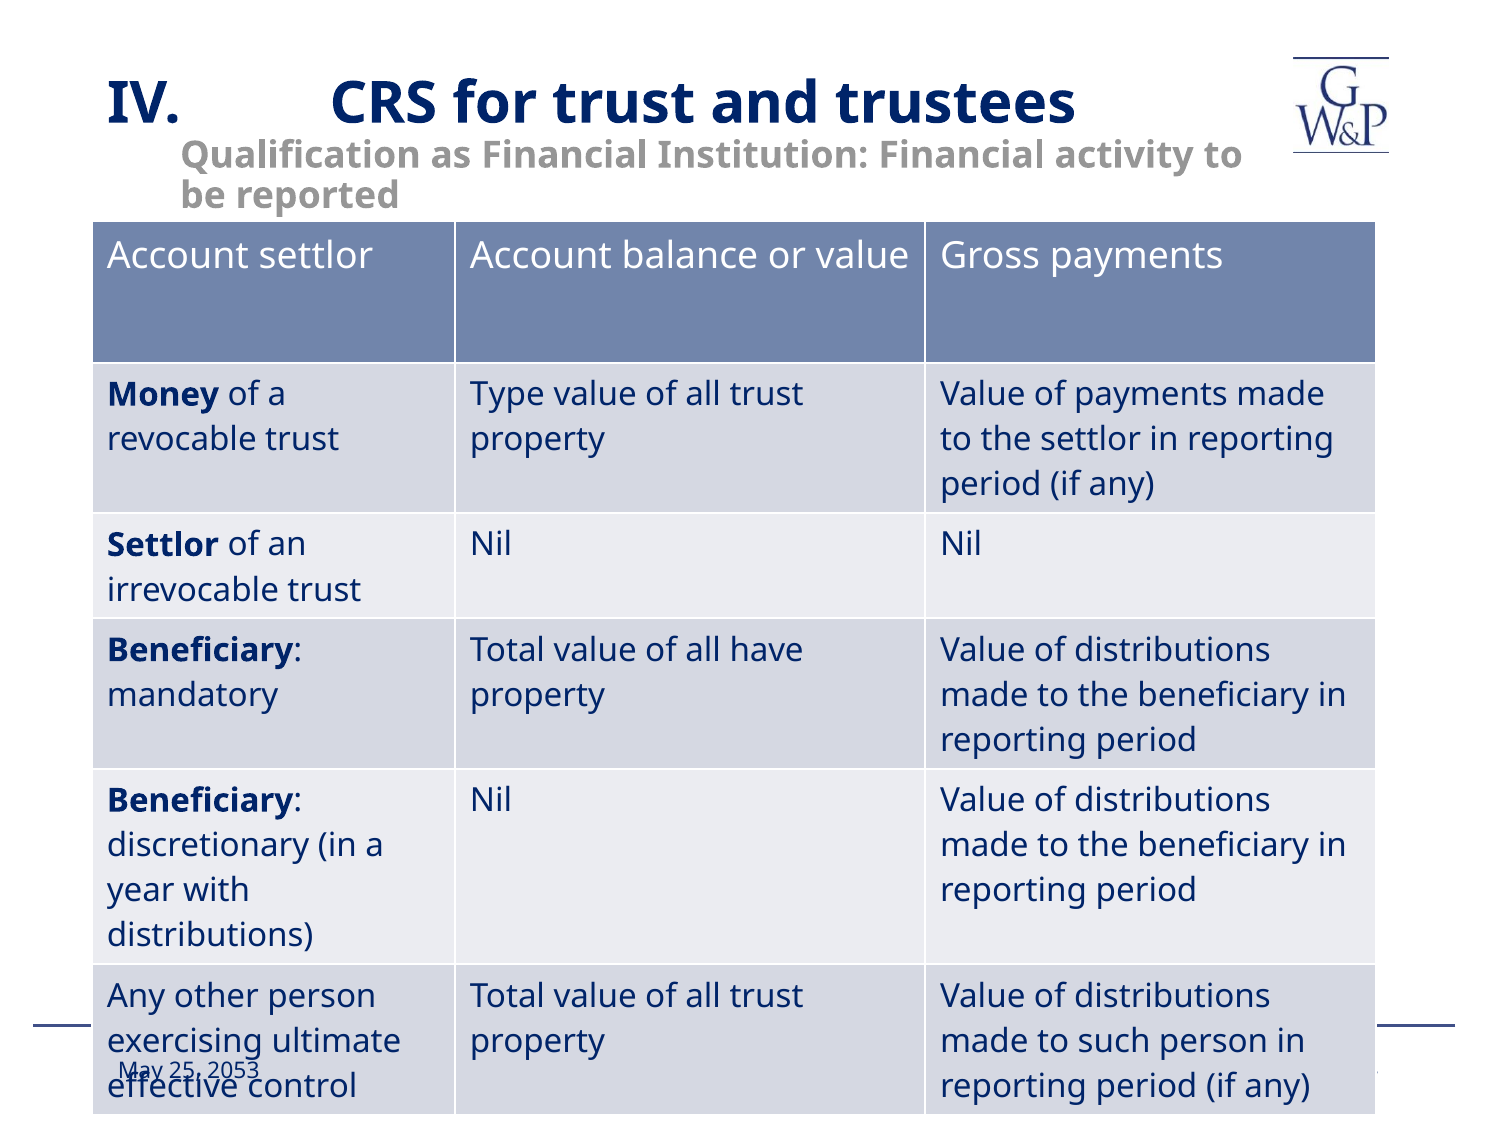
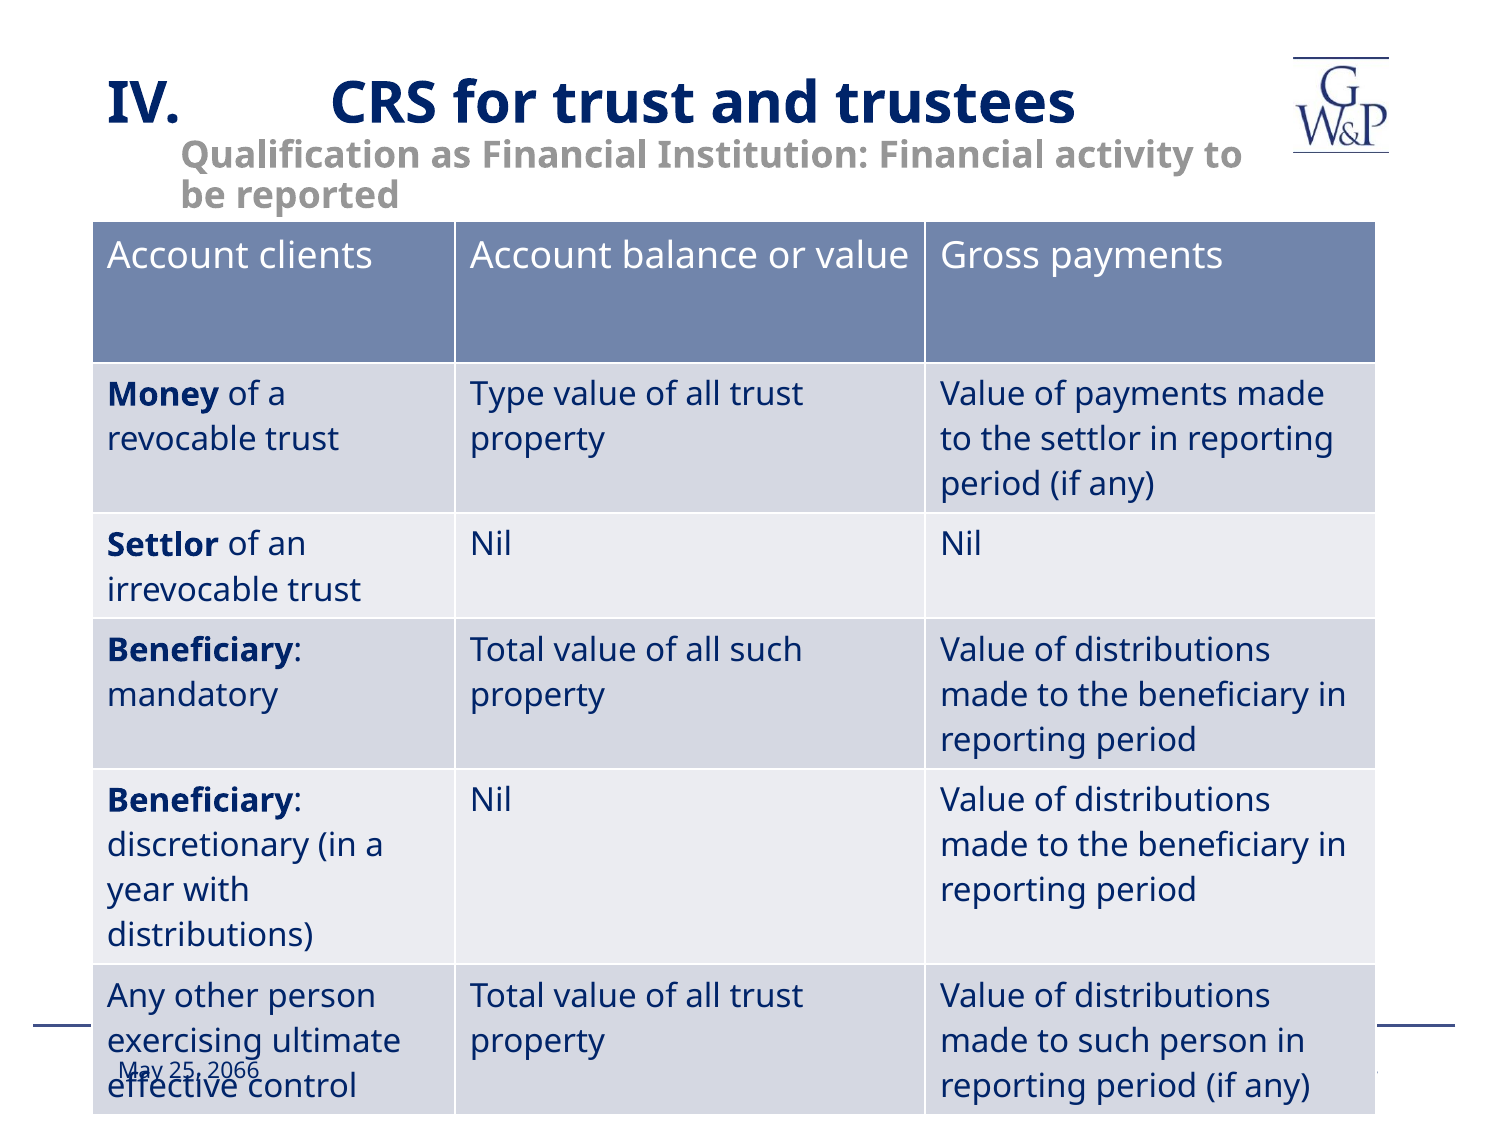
Account settlor: settlor -> clients (316, 256)
all have: have -> such (766, 650)
2053: 2053 -> 2066 (233, 1071)
